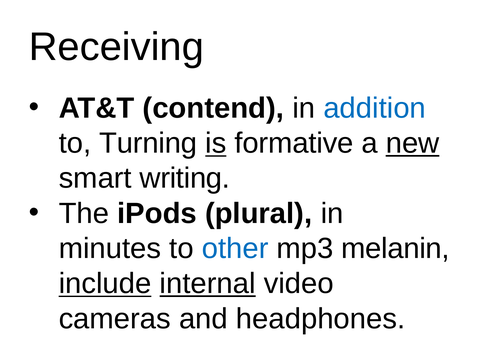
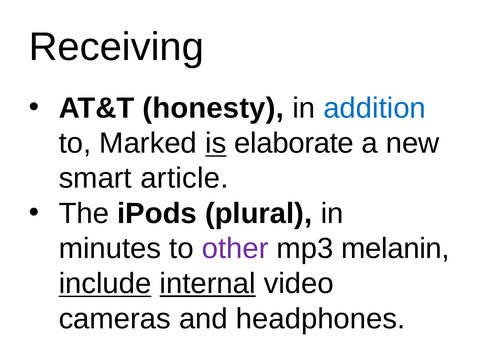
contend: contend -> honesty (213, 108)
Turning: Turning -> Marked (148, 143)
formative: formative -> elaborate (294, 143)
new underline: present -> none (413, 143)
writing: writing -> article (184, 178)
other colour: blue -> purple (235, 249)
